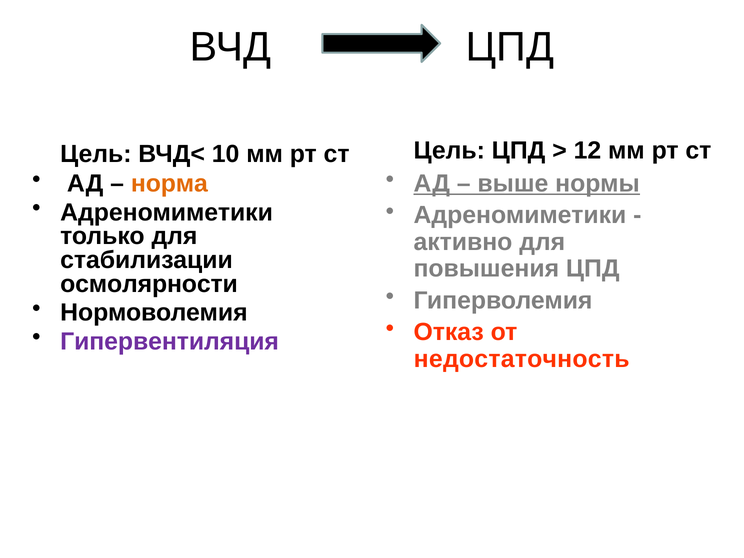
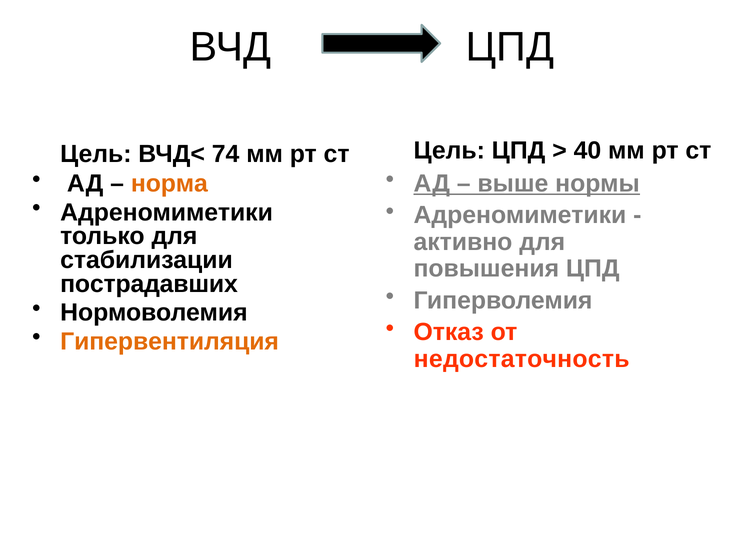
12: 12 -> 40 (587, 151)
10: 10 -> 74 (226, 154)
осмолярности: осмолярности -> пострадавших (149, 284)
Гипервентиляция colour: purple -> orange (170, 341)
